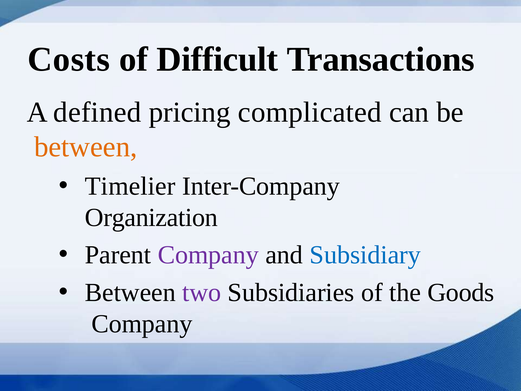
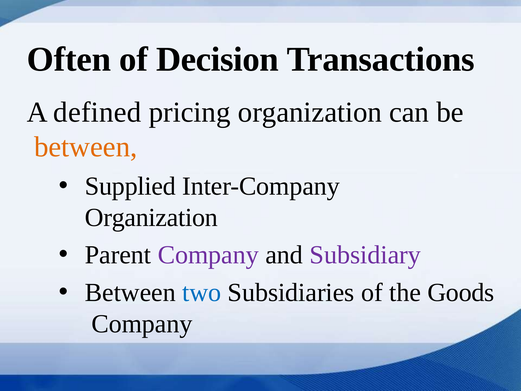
Costs: Costs -> Often (69, 59)
Difficult: Difficult -> Decision (217, 59)
pricing complicated: complicated -> organization (310, 112)
Timelier: Timelier -> Supplied (130, 186)
Subsidiary colour: blue -> purple (365, 255)
two colour: purple -> blue (202, 292)
